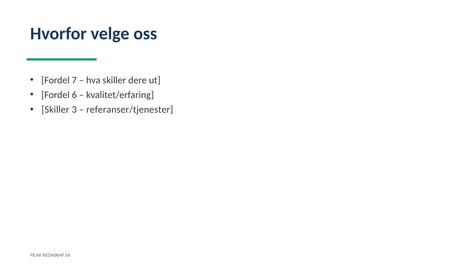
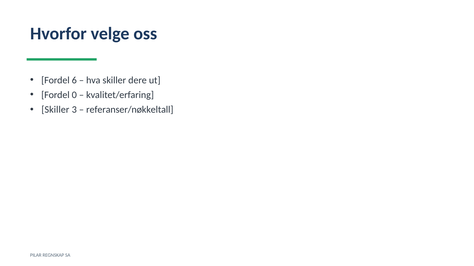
7: 7 -> 6 (74, 80)
6: 6 -> 0 (74, 95)
referanser/tjenester: referanser/tjenester -> referanser/nøkkeltall (130, 110)
